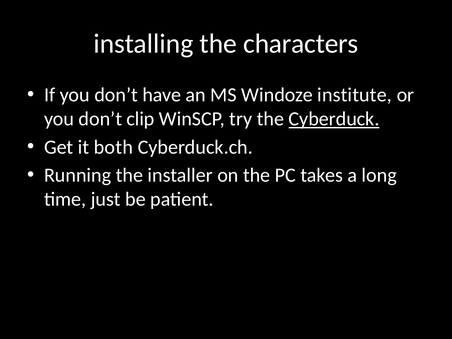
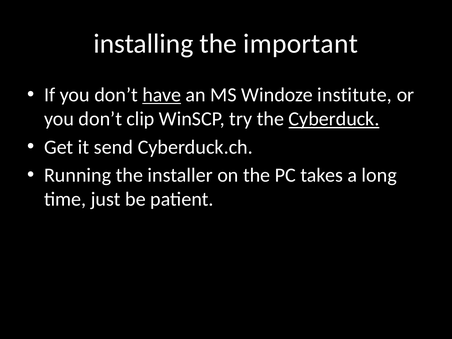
characters: characters -> important (301, 44)
have underline: none -> present (162, 95)
both: both -> send (113, 147)
